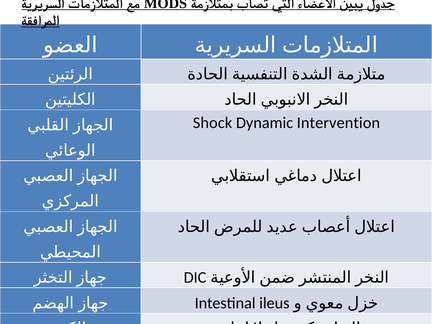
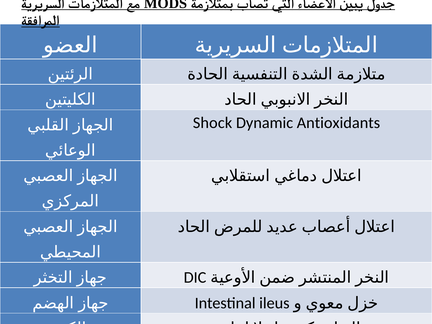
Intervention: Intervention -> Antioxidants (338, 123)
